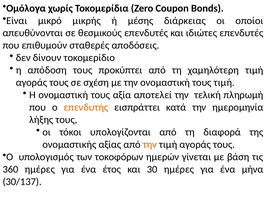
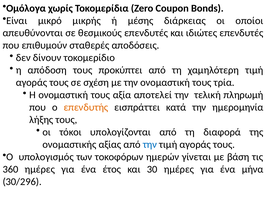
τους τιμή: τιμή -> τρία (224, 83)
την colour: orange -> blue (150, 145)
30/137: 30/137 -> 30/296 (22, 182)
